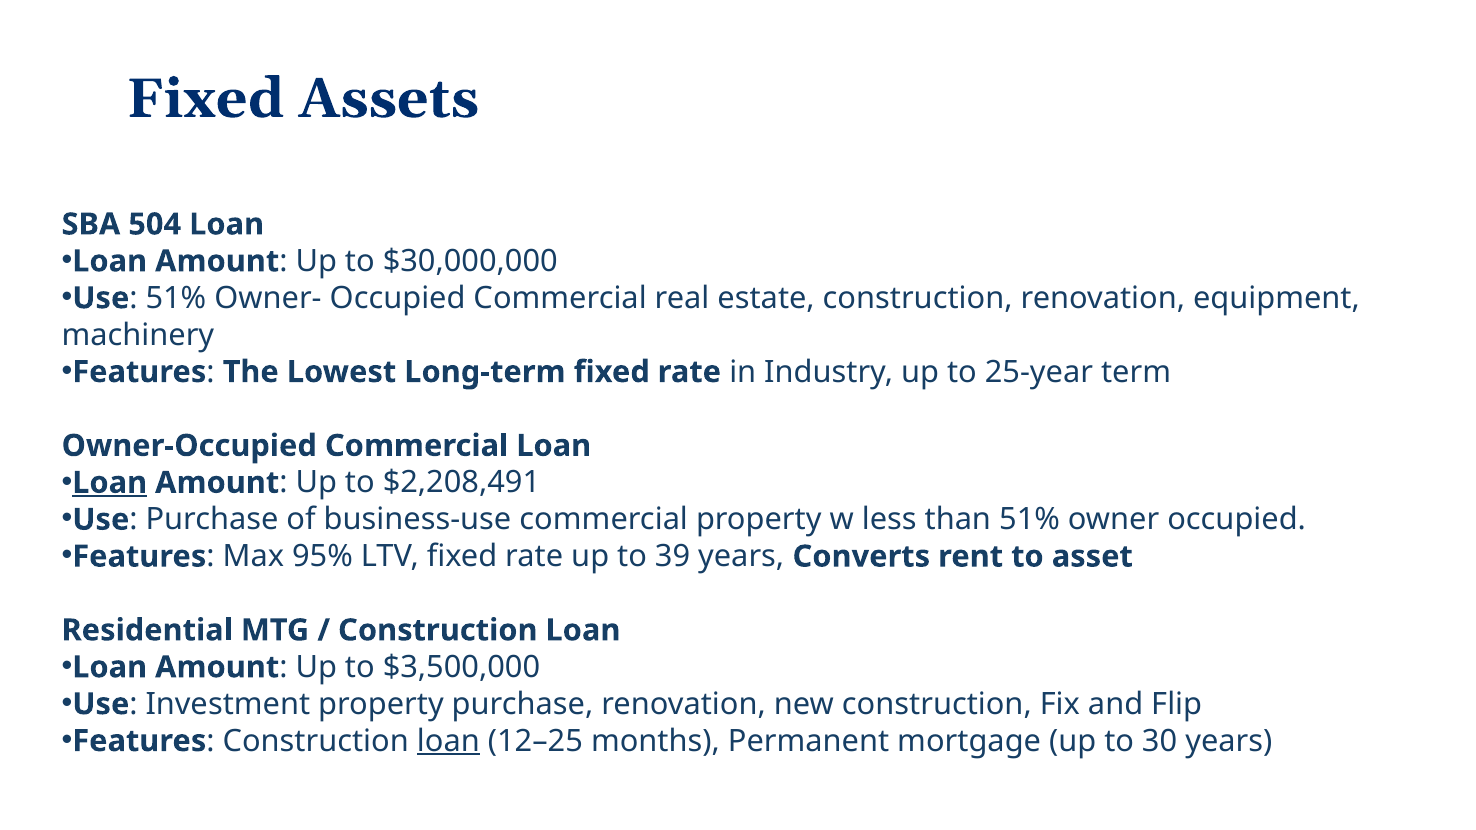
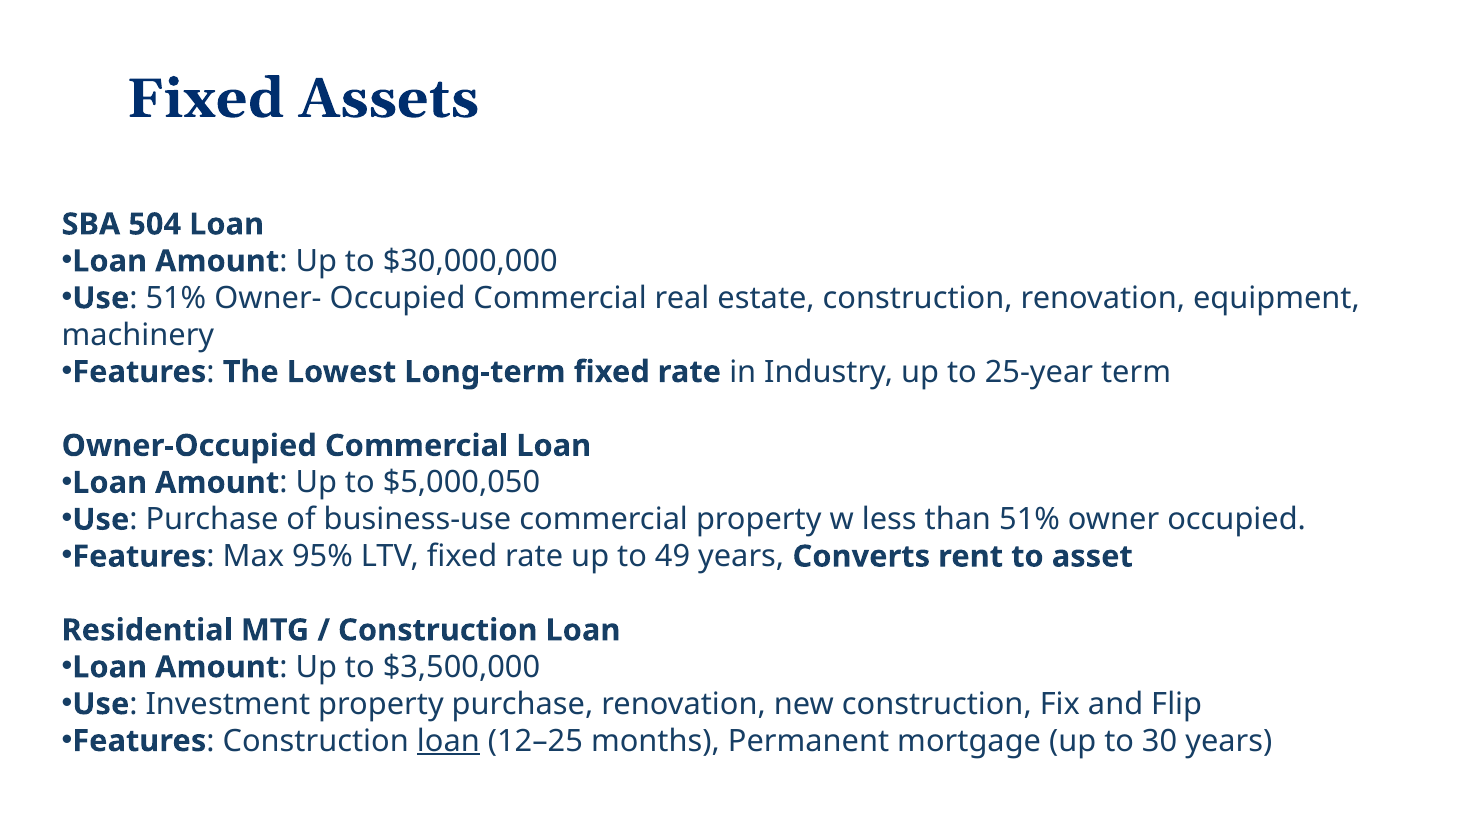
Loan underline: present -> none (110, 483)
$2,208,491: $2,208,491 -> $5,000,050 (461, 483)
39: 39 -> 49 (672, 557)
